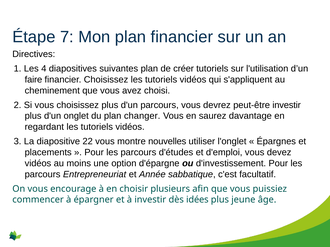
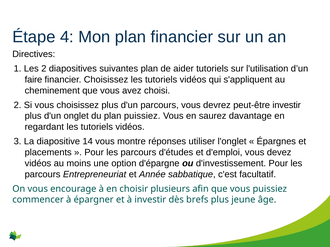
7: 7 -> 4 (67, 37)
Les 4: 4 -> 2 (44, 69)
créer: créer -> aider (184, 69)
plan changer: changer -> puissiez (142, 116)
22: 22 -> 14 (88, 142)
nouvelles: nouvelles -> réponses (167, 142)
idées: idées -> brefs (197, 200)
